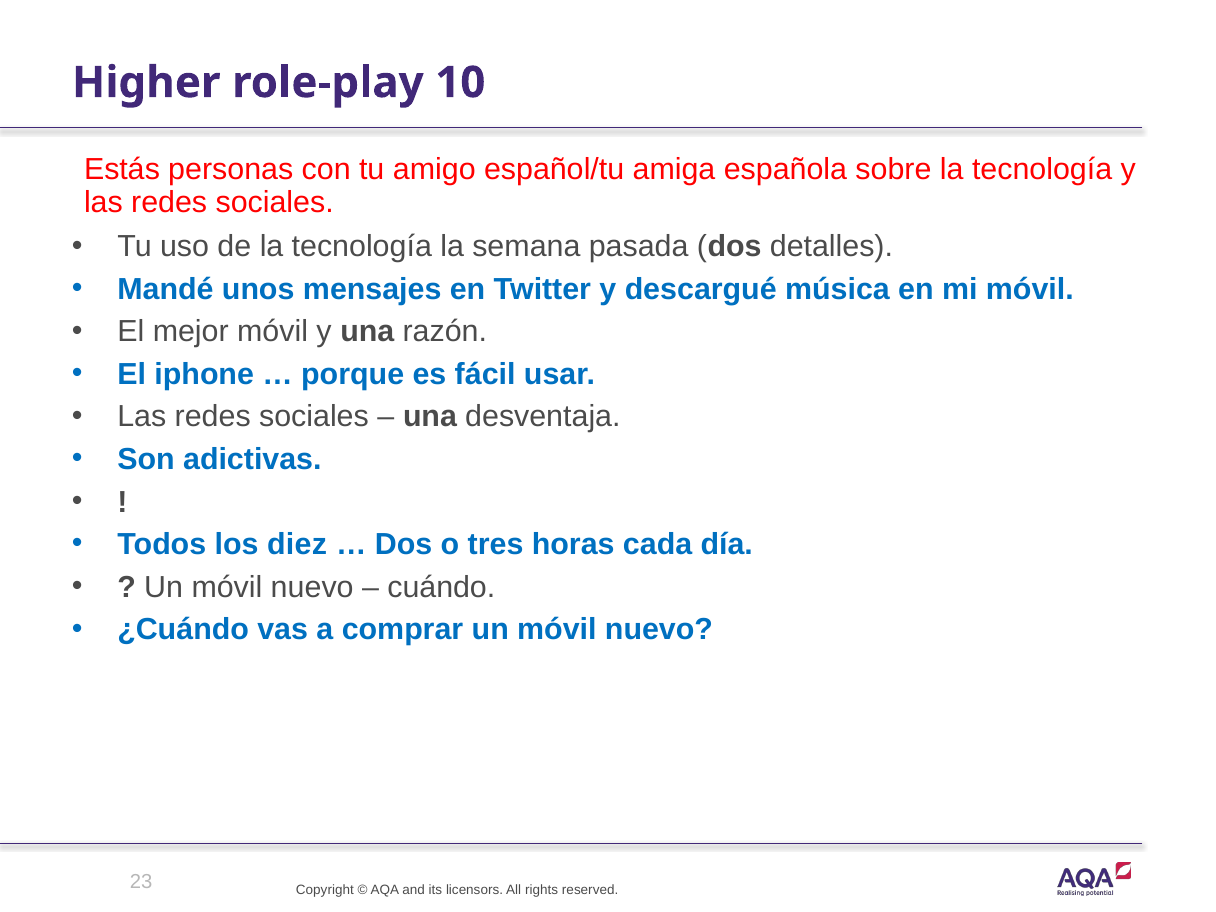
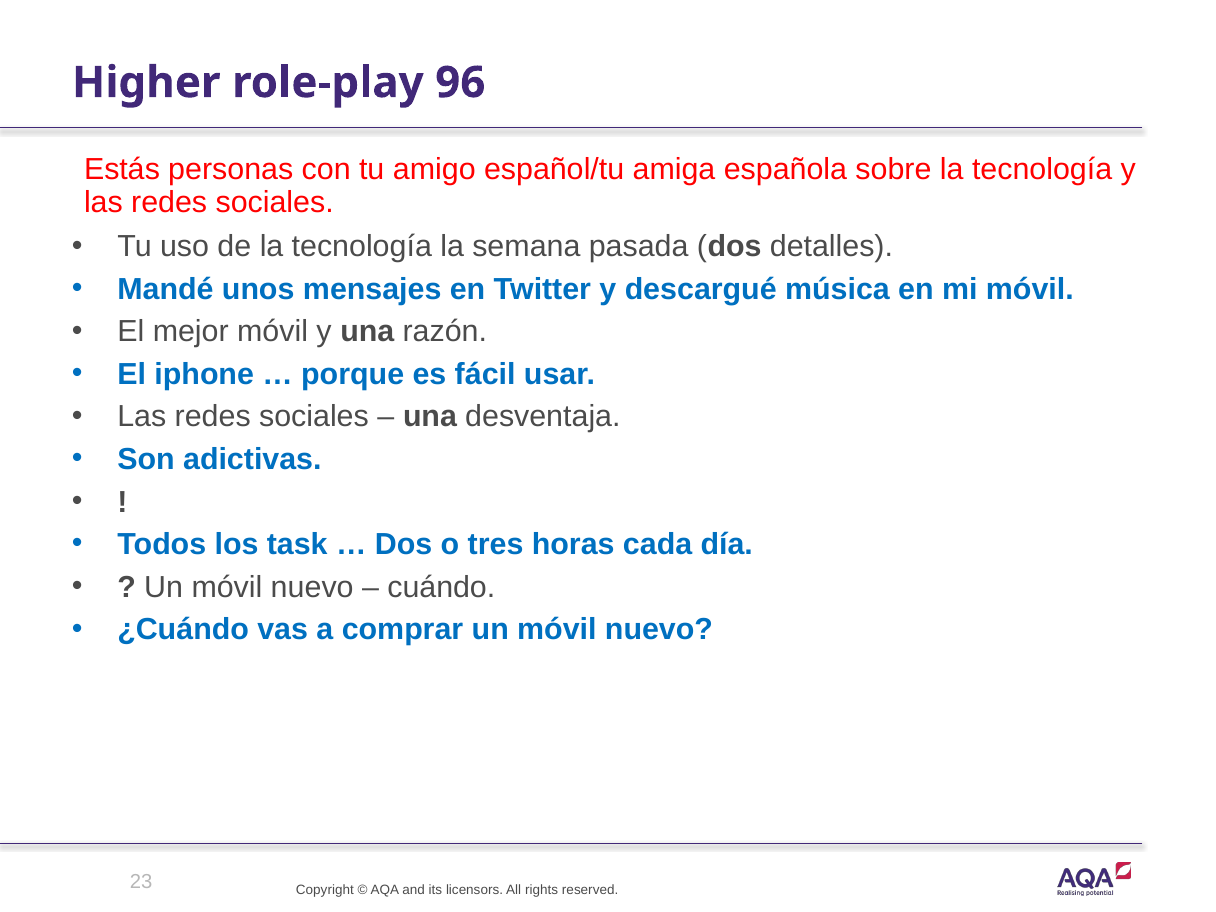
10: 10 -> 96 (460, 83)
diez: diez -> task (297, 545)
